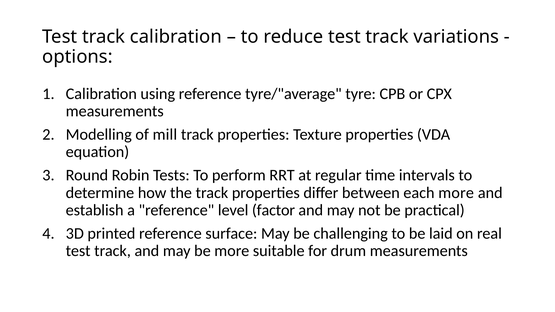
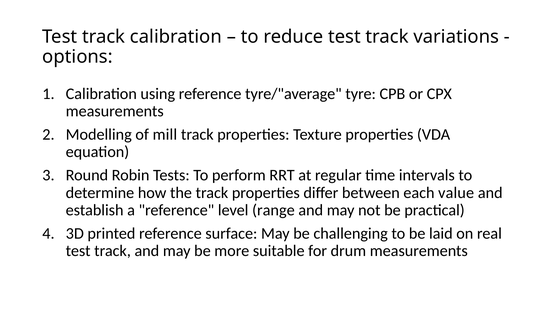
each more: more -> value (456, 193)
factor: factor -> range (273, 210)
